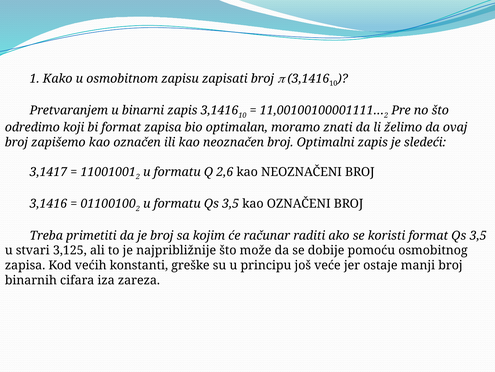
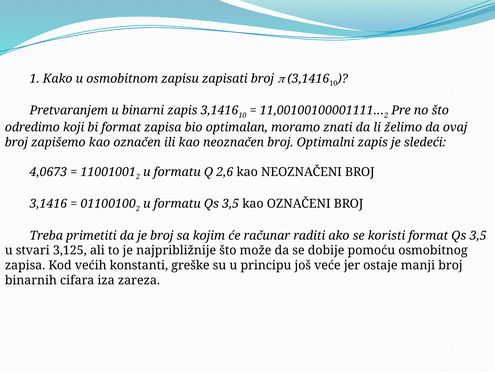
3,1417: 3,1417 -> 4,0673 (48, 172)
